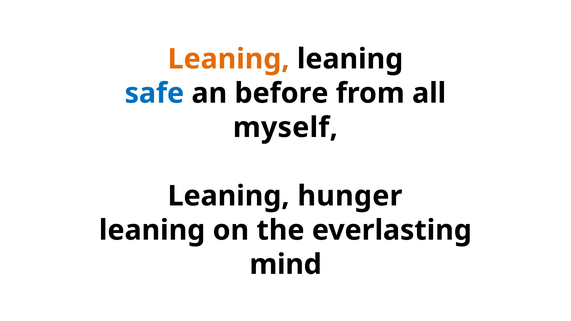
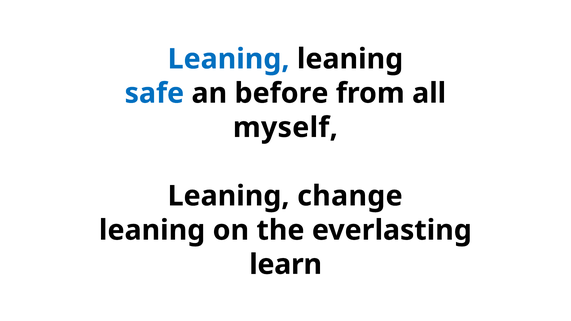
Leaning colour: orange -> blue (229, 59)
hunger: hunger -> change (350, 196)
mind: mind -> learn (286, 265)
